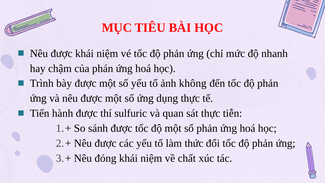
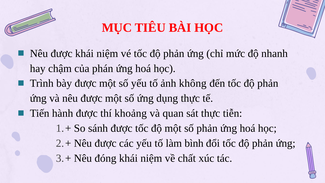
sulfuric: sulfuric -> khoảng (131, 113)
thức: thức -> bình (194, 143)
